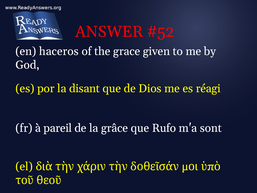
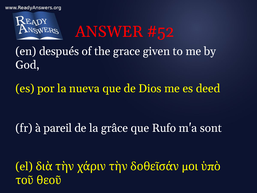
haceros: haceros -> después (59, 51)
disant: disant -> nueva (84, 88)
réagi: réagi -> deed (208, 88)
